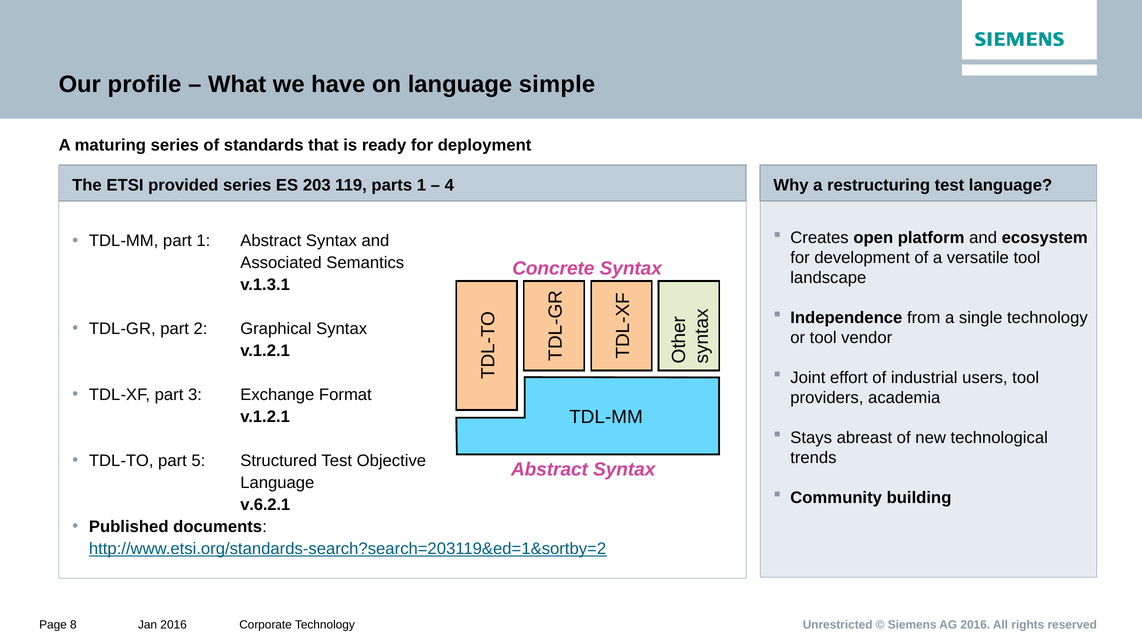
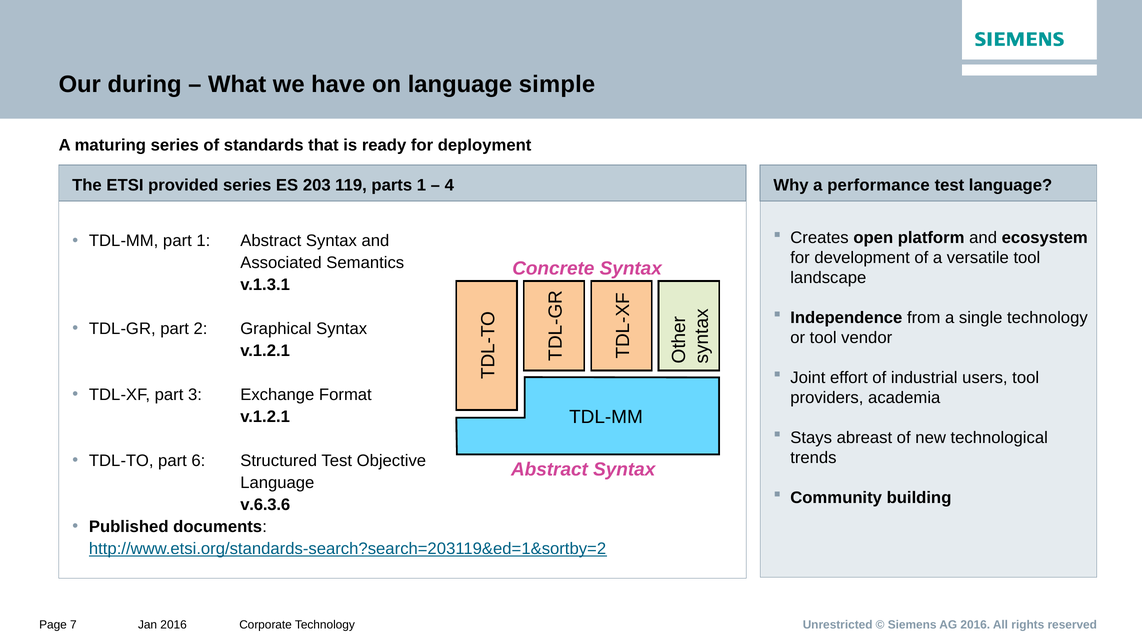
profile: profile -> during (145, 84)
restructuring: restructuring -> performance (879, 185)
5: 5 -> 6 (198, 461)
v.6.2.1: v.6.2.1 -> v.6.3.6 (265, 505)
8: 8 -> 7 (73, 625)
